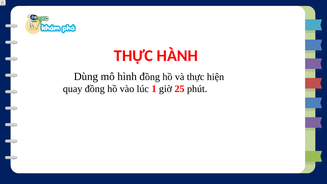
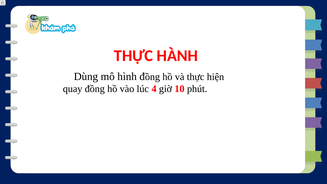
1: 1 -> 4 (154, 89)
25: 25 -> 10 (180, 89)
